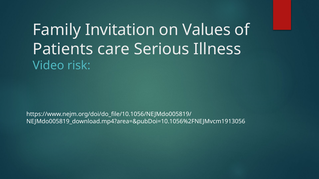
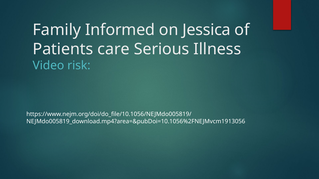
Invitation: Invitation -> Informed (120, 30)
Values: Values -> Jessica (207, 30)
